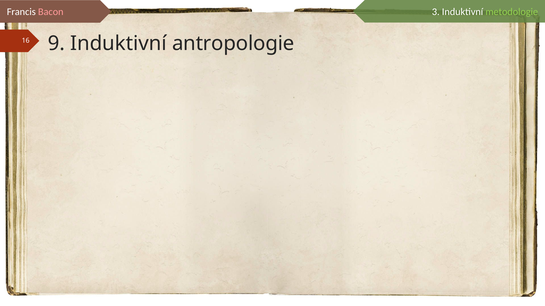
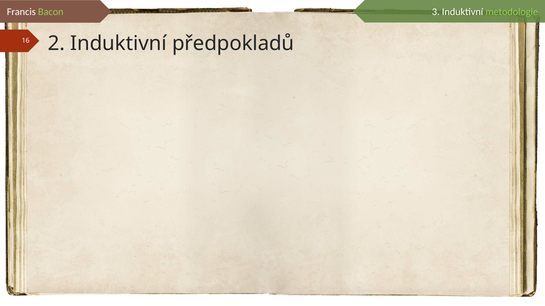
Bacon colour: pink -> light green (51, 12)
9: 9 -> 2 (56, 44)
antropologie: antropologie -> předpokladů (233, 44)
